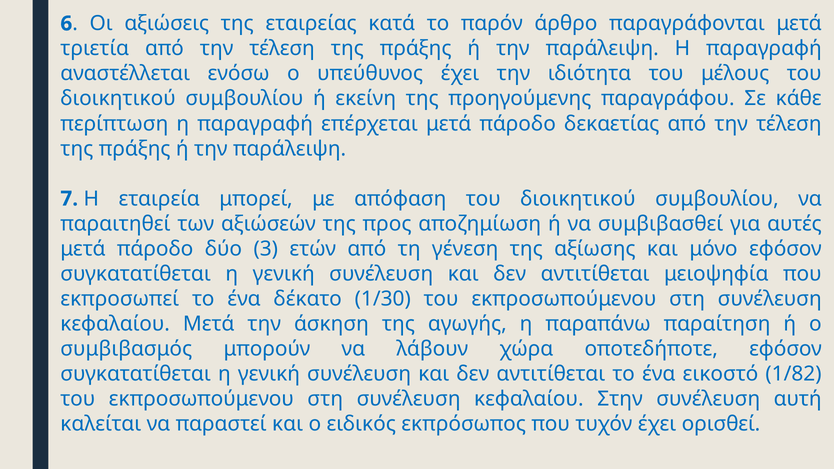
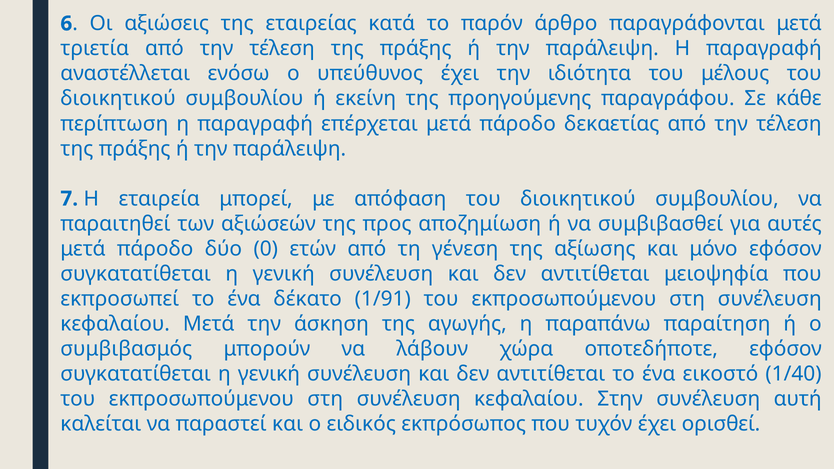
3: 3 -> 0 (266, 249)
1/30: 1/30 -> 1/91 (383, 299)
1/82: 1/82 -> 1/40 (794, 374)
